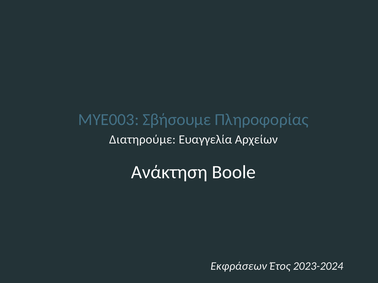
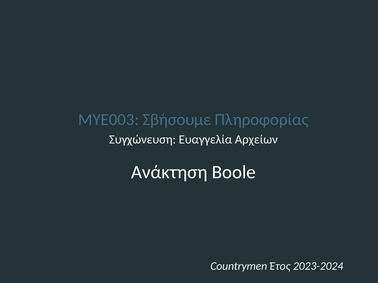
Διατηρούμε: Διατηρούμε -> Συγχώνευση (142, 140)
Εκφράσεων: Εκφράσεων -> Countrymen (239, 267)
